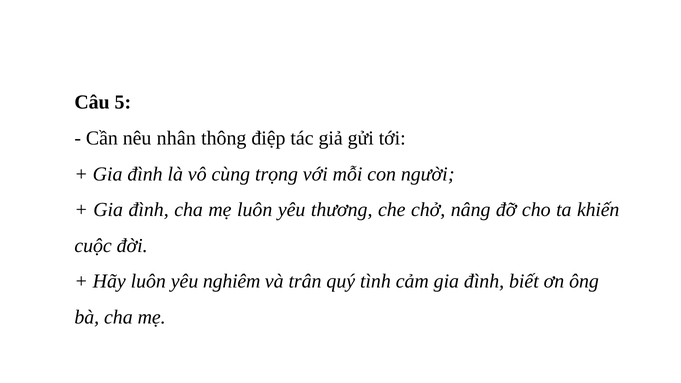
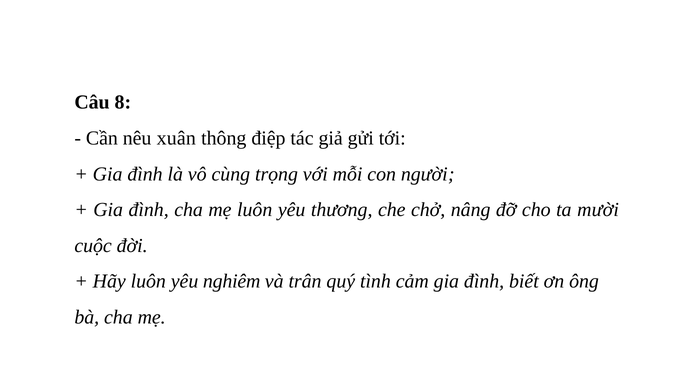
5: 5 -> 8 (123, 102)
nhân: nhân -> xuân (176, 138)
khiến: khiến -> mười (598, 210)
